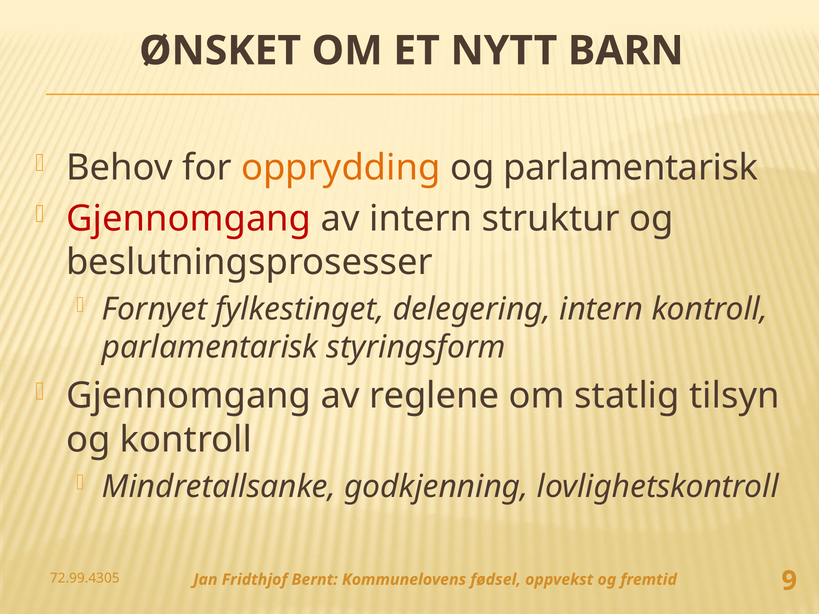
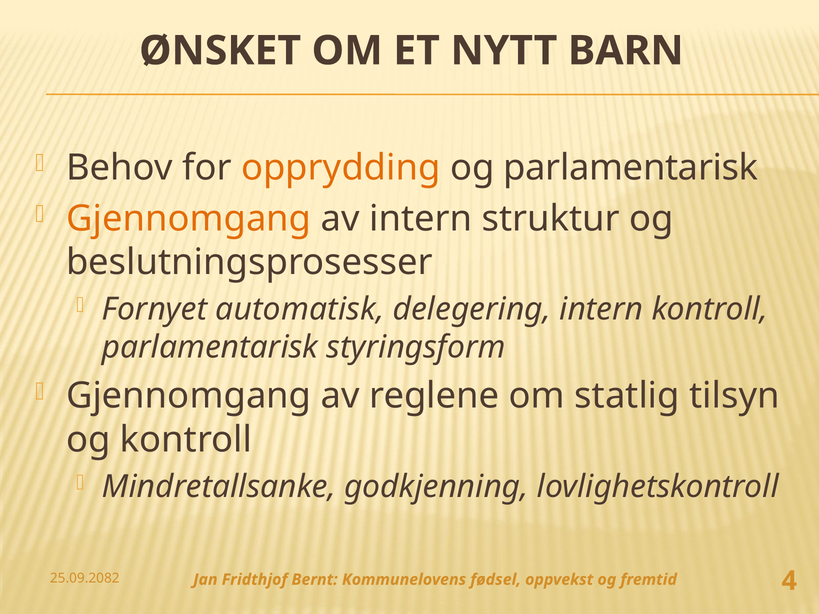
Gjennomgang colour: red -> orange (189, 219)
fylkestinget: fylkestinget -> automatisk (300, 309)
72.99.4305: 72.99.4305 -> 25.09.2082 (85, 578)
9: 9 -> 4 (789, 581)
